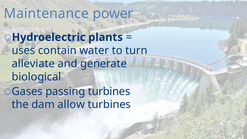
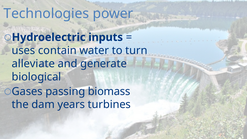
Maintenance: Maintenance -> Technologies (46, 14)
plants: plants -> inputs (106, 37)
passing turbines: turbines -> biomass (109, 91)
allow: allow -> years (71, 105)
